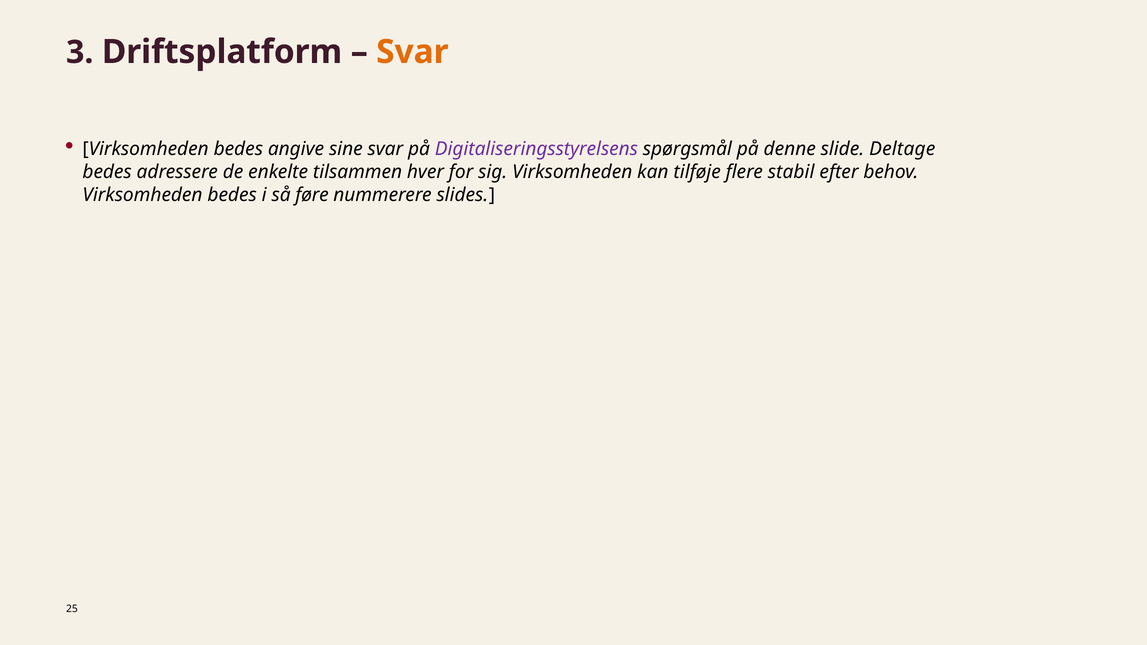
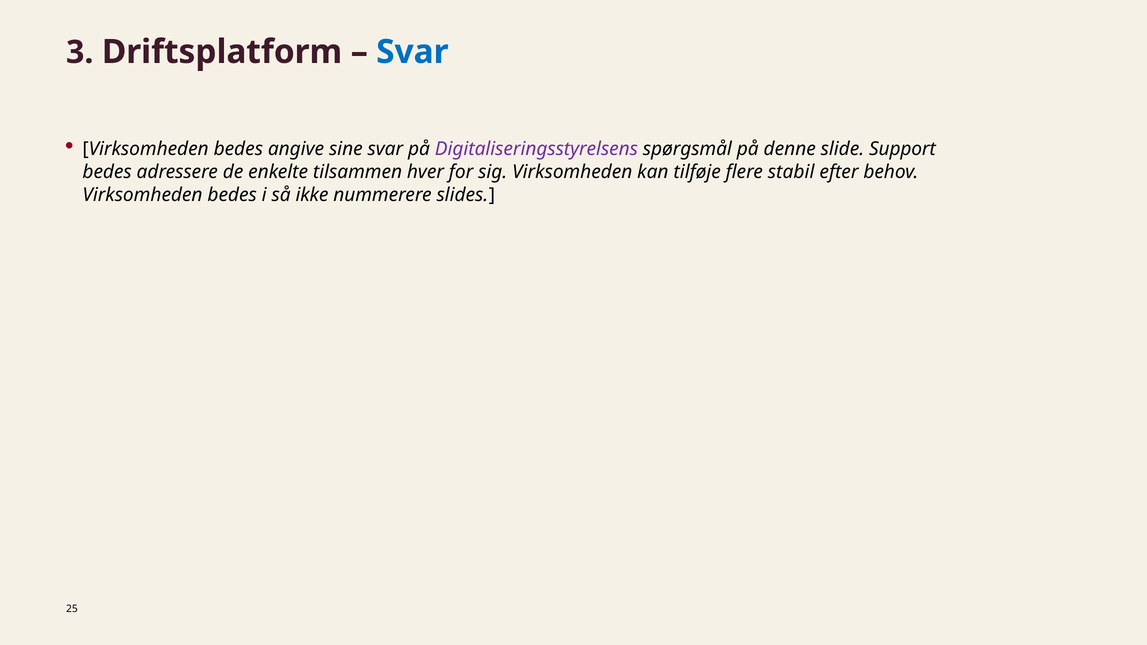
Svar colour: orange -> blue (412, 52)
Deltage: Deltage -> Support (902, 149)
føre: føre -> ikke (312, 195)
